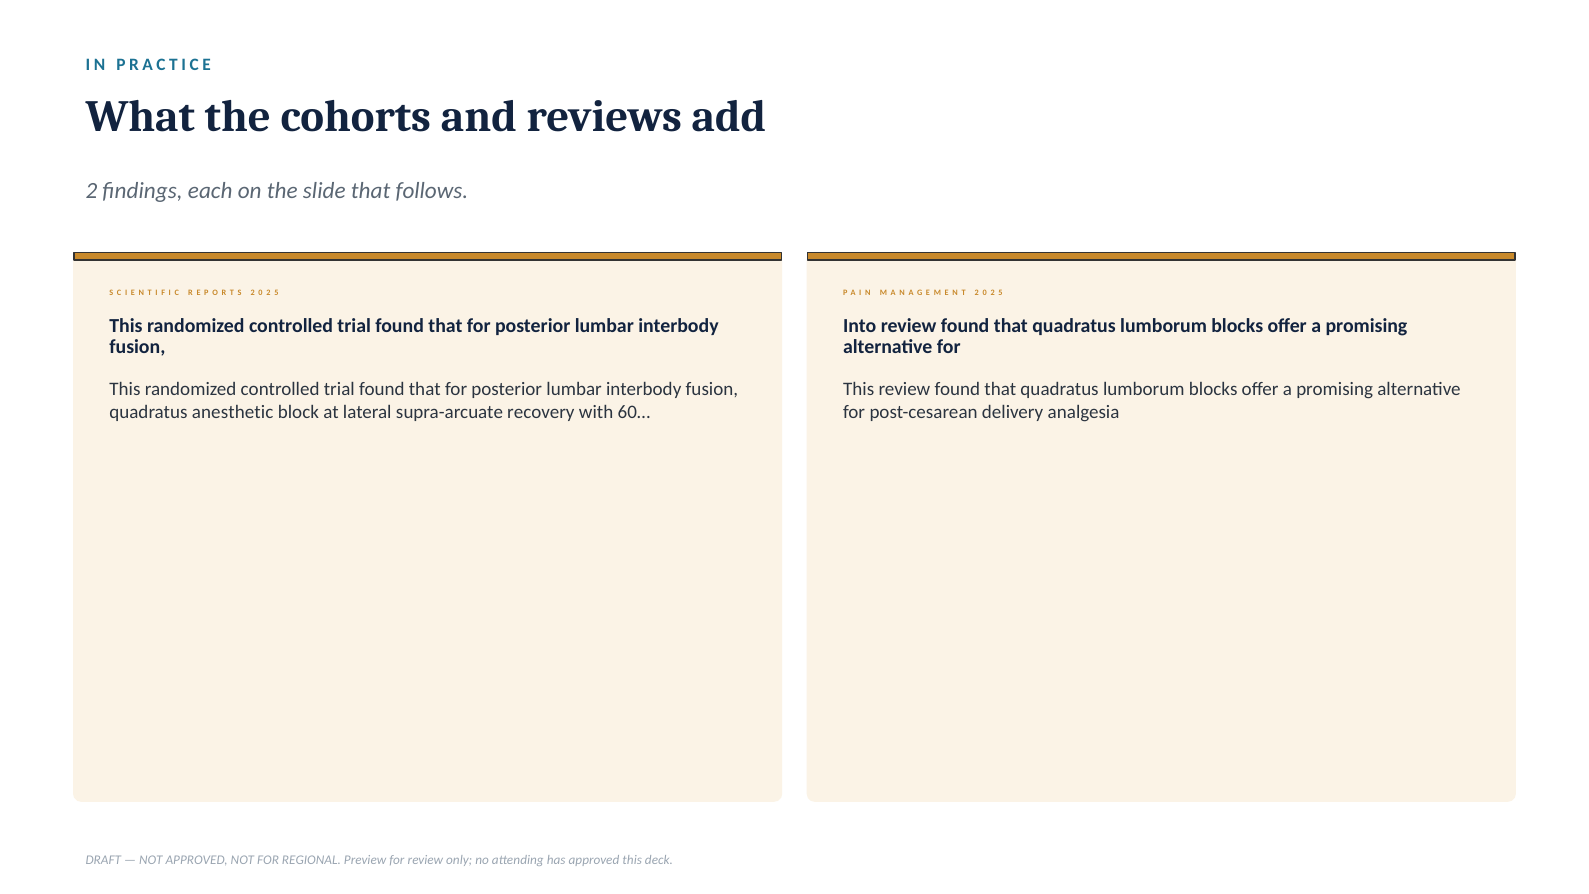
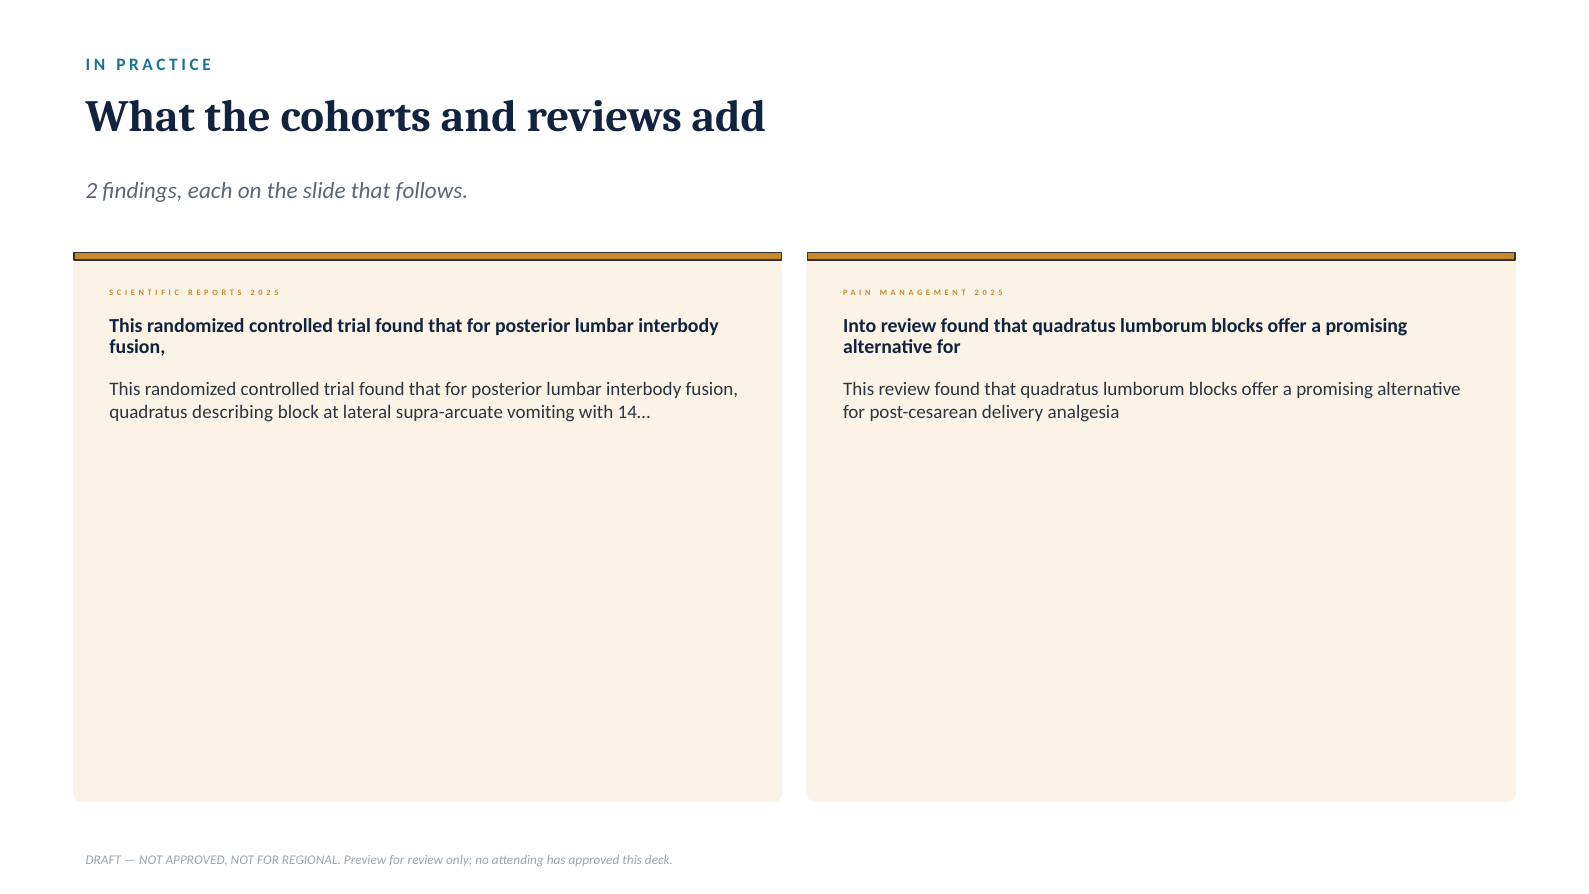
anesthetic: anesthetic -> describing (233, 412)
recovery: recovery -> vomiting (541, 412)
60…: 60… -> 14… (634, 412)
